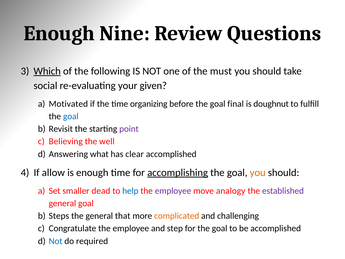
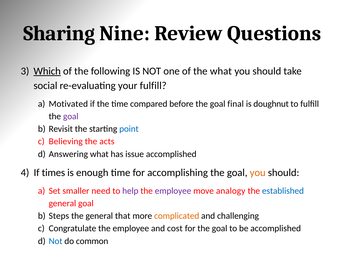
Enough: Enough -> Sharing (59, 33)
the must: must -> what (221, 71)
your given: given -> fulfill (153, 86)
organizing: organizing -> compared (149, 104)
goal colour: blue -> purple (71, 116)
point colour: purple -> blue (129, 129)
well: well -> acts (107, 141)
clear: clear -> issue (135, 154)
allow: allow -> times (53, 172)
accomplishing underline: present -> none (178, 172)
dead: dead -> need (101, 191)
help colour: blue -> purple (130, 191)
established colour: purple -> blue (283, 191)
step: step -> cost (175, 228)
required: required -> common (92, 241)
